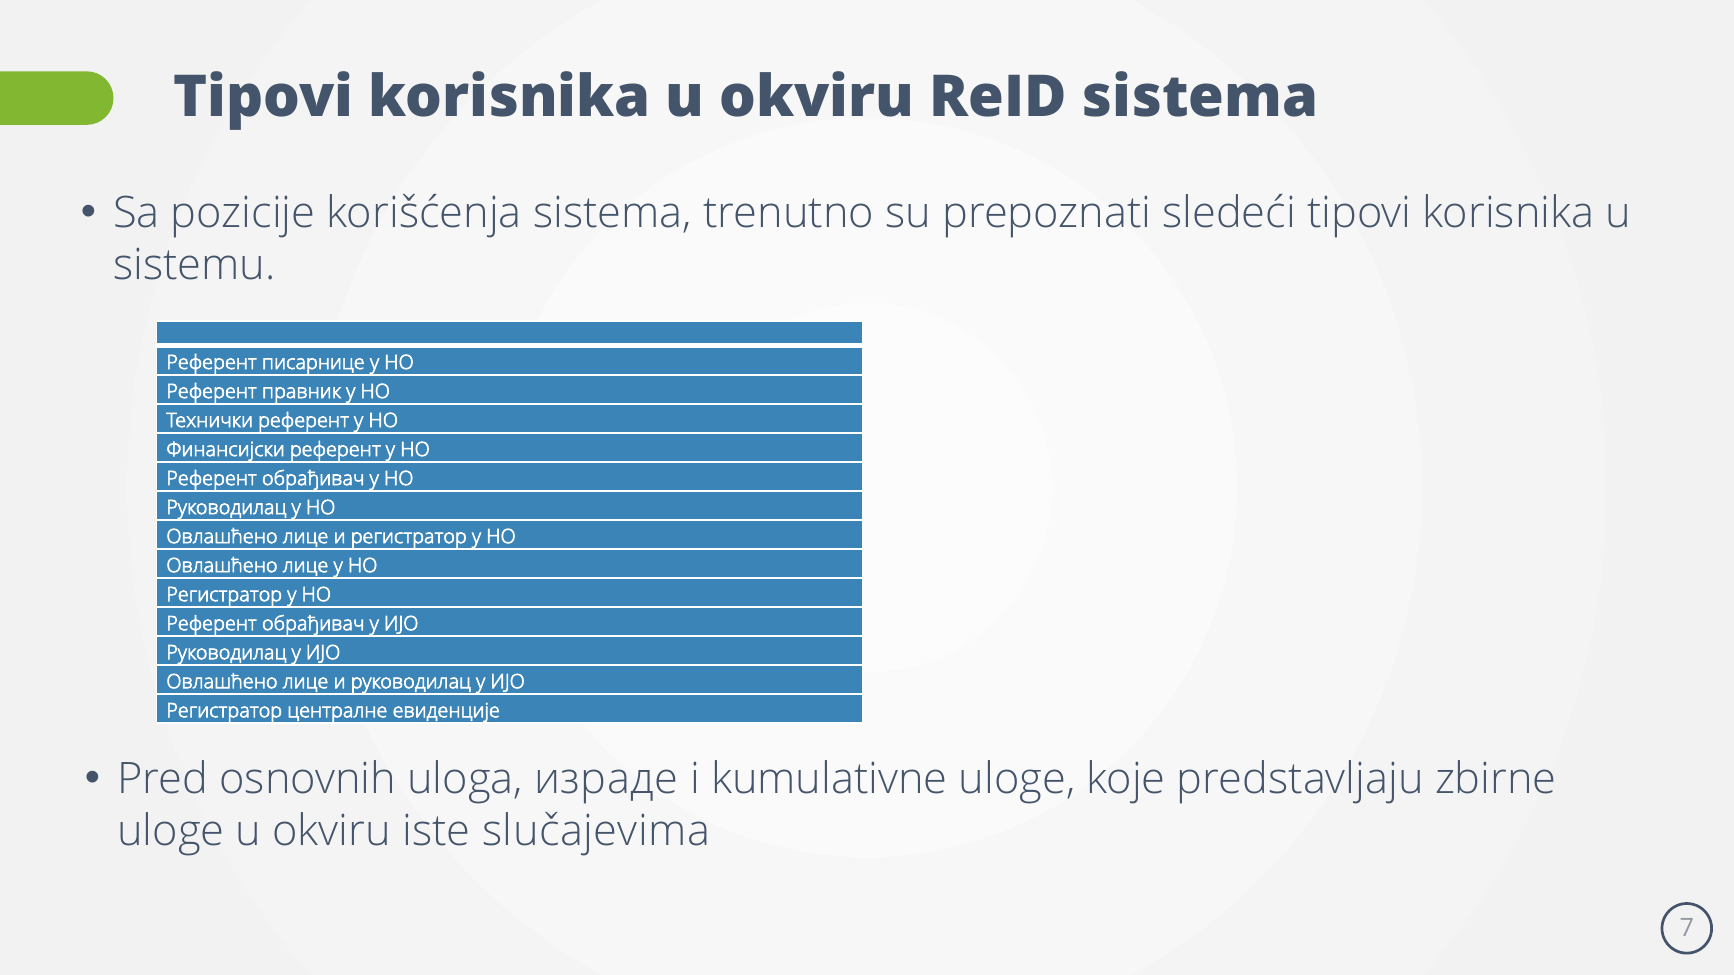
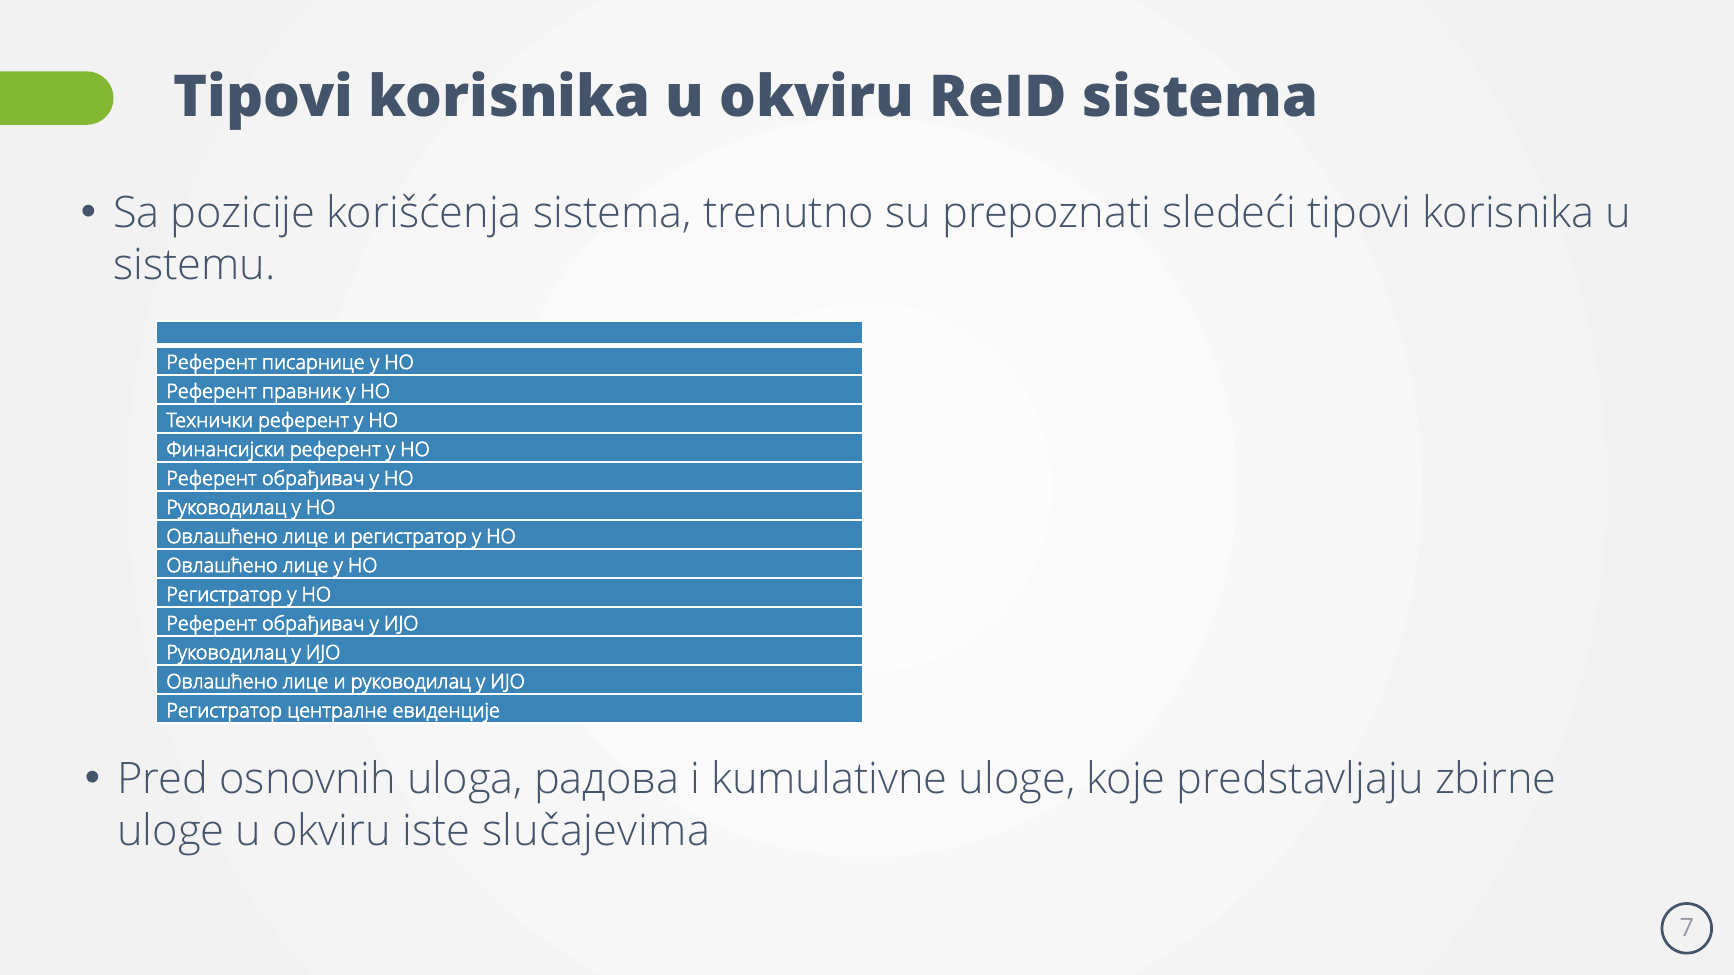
израде: израде -> радова (607, 780)
